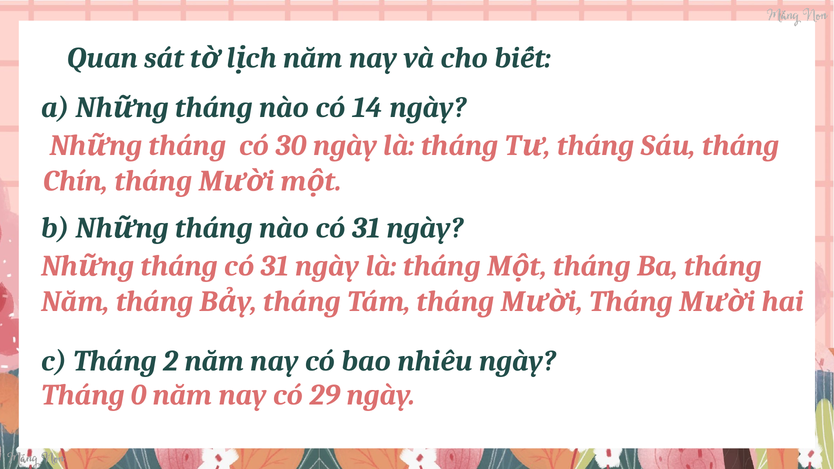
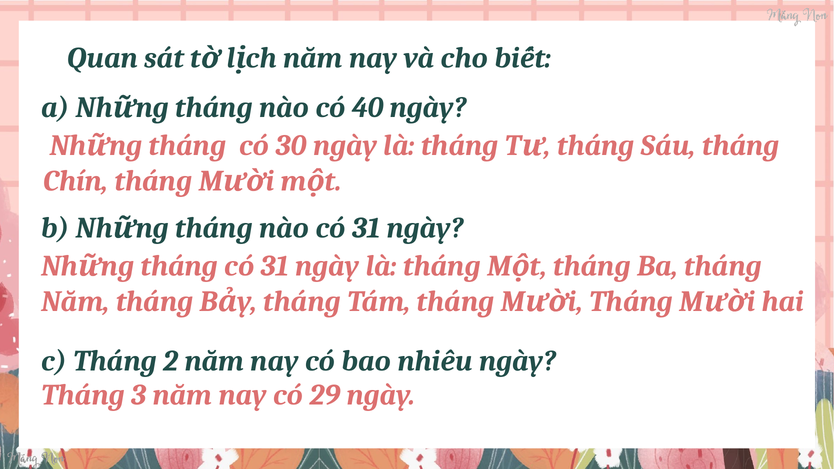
14: 14 -> 40 (368, 108)
0: 0 -> 3 (139, 395)
